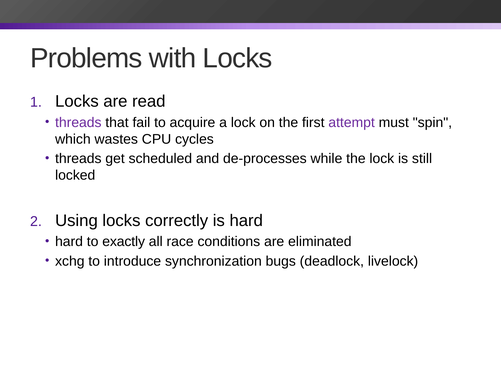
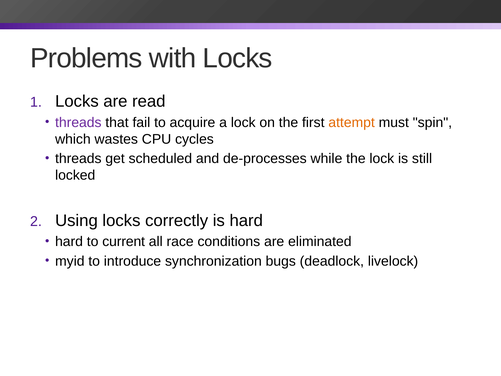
attempt colour: purple -> orange (352, 122)
exactly: exactly -> current (124, 241)
xchg: xchg -> myid (70, 261)
